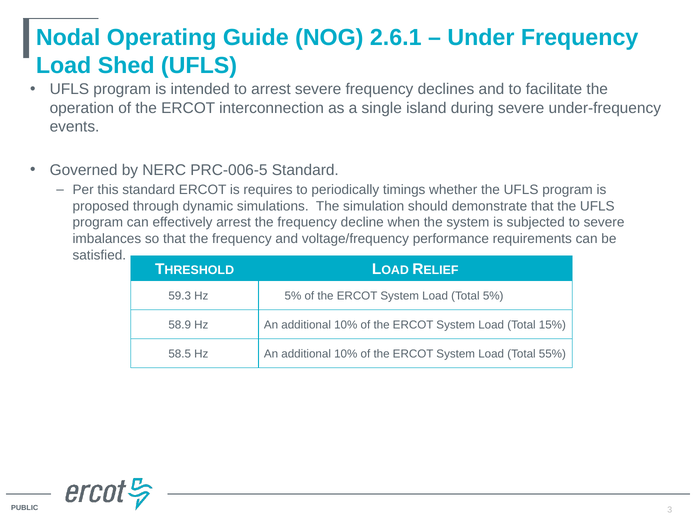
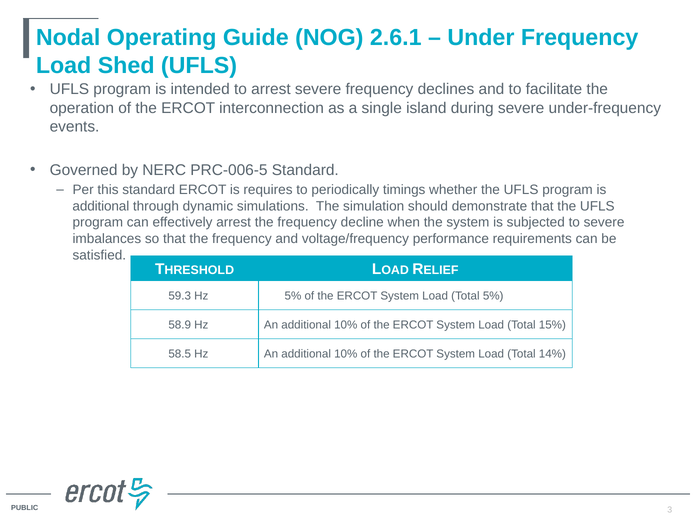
proposed: proposed -> additional (101, 206)
55%: 55% -> 14% (552, 354)
